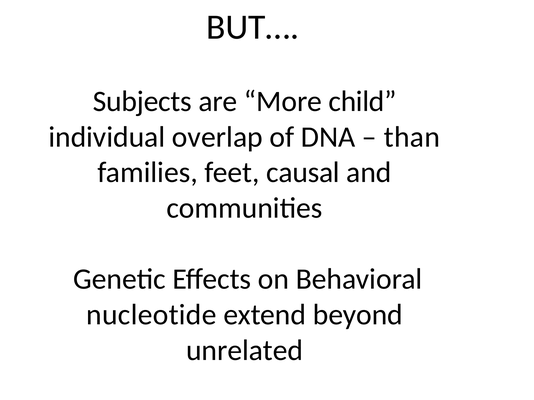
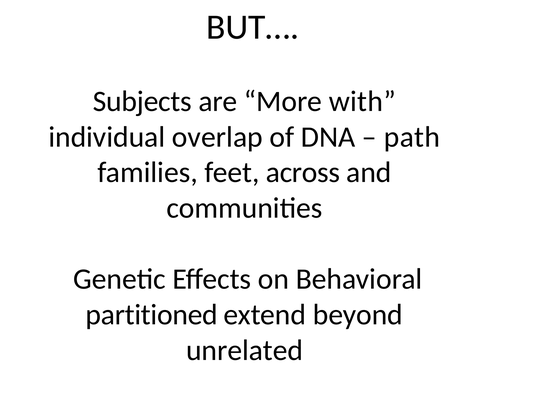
child: child -> with (362, 102)
than: than -> path (412, 137)
causal: causal -> across (303, 173)
nucleotide: nucleotide -> partitioned (152, 315)
